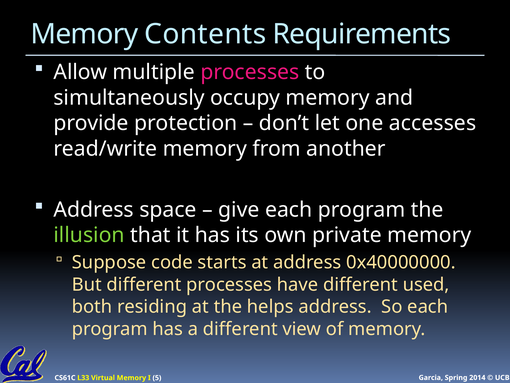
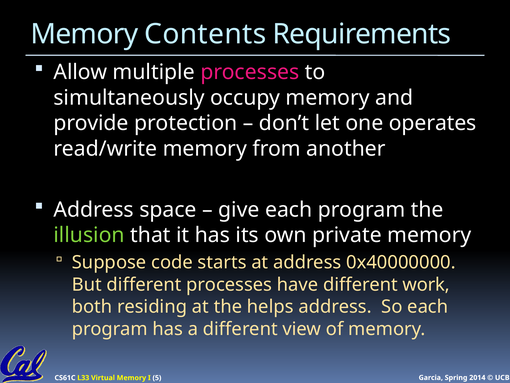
accesses: accesses -> operates (433, 123)
used: used -> work (426, 284)
